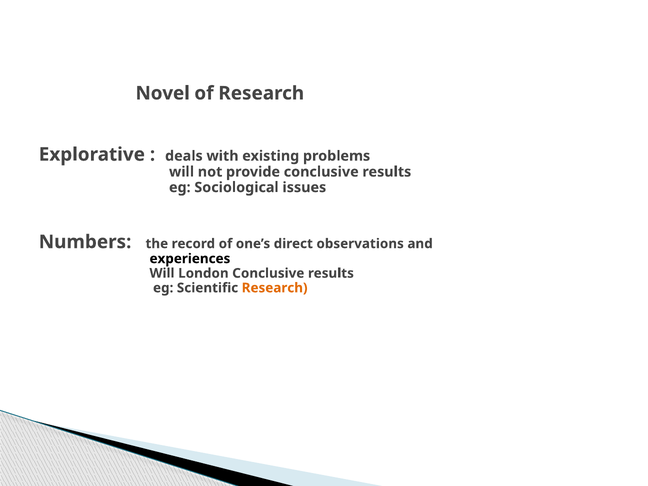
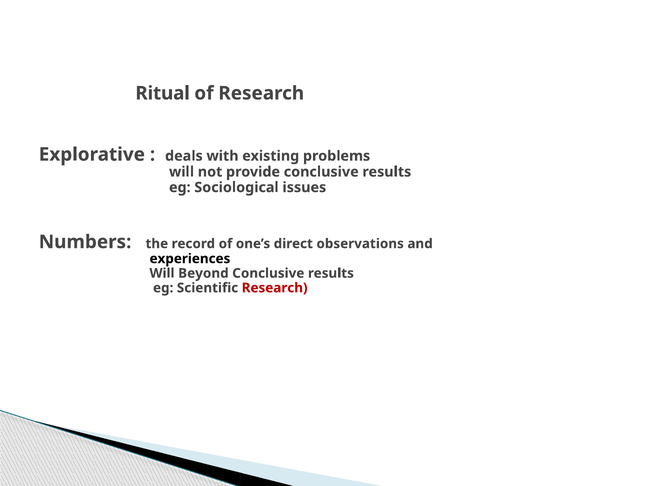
Novel: Novel -> Ritual (163, 93)
London: London -> Beyond (203, 273)
Research colour: orange -> red (275, 288)
